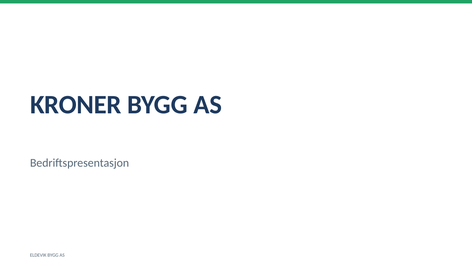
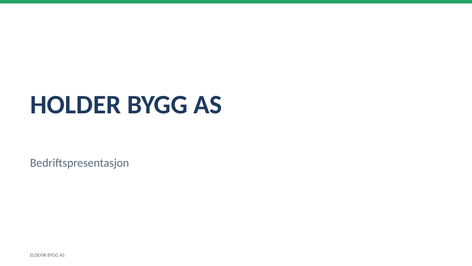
KRONER: KRONER -> HOLDER (76, 105)
